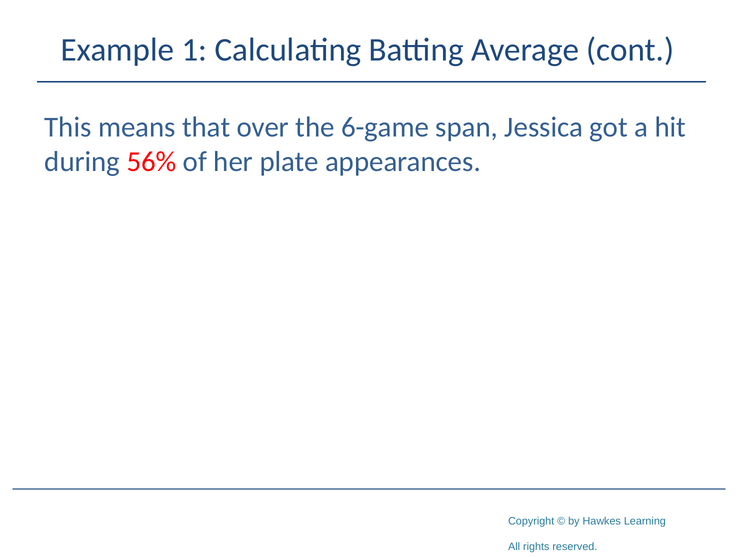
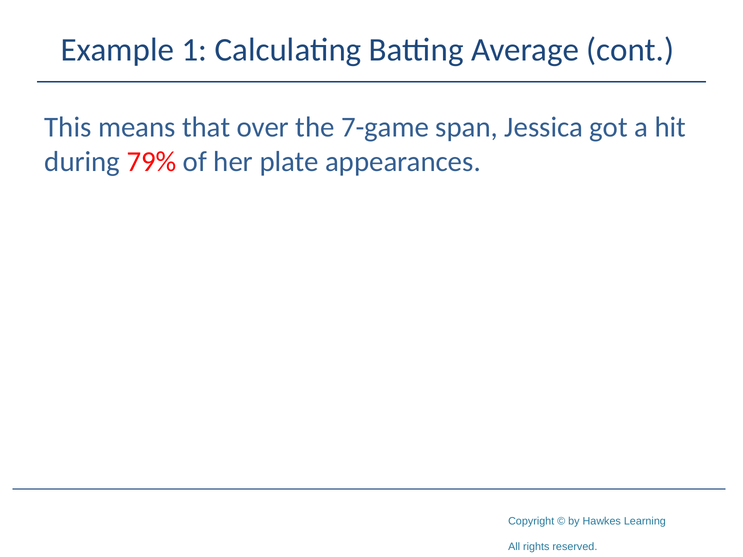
6-game: 6-game -> 7-game (385, 127)
56%: 56% -> 79% (152, 162)
